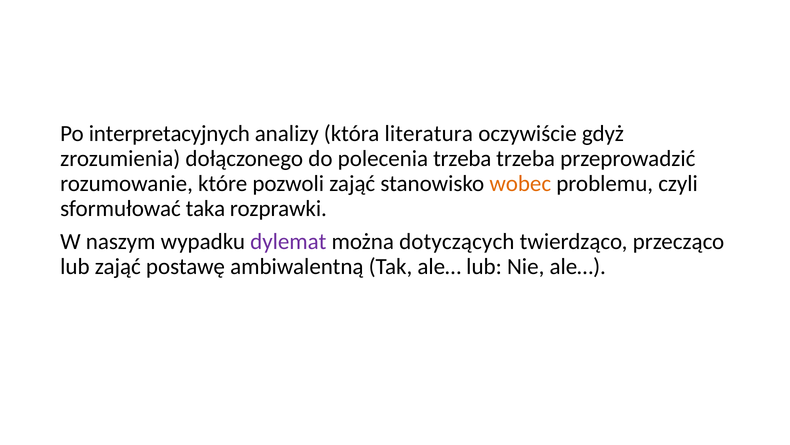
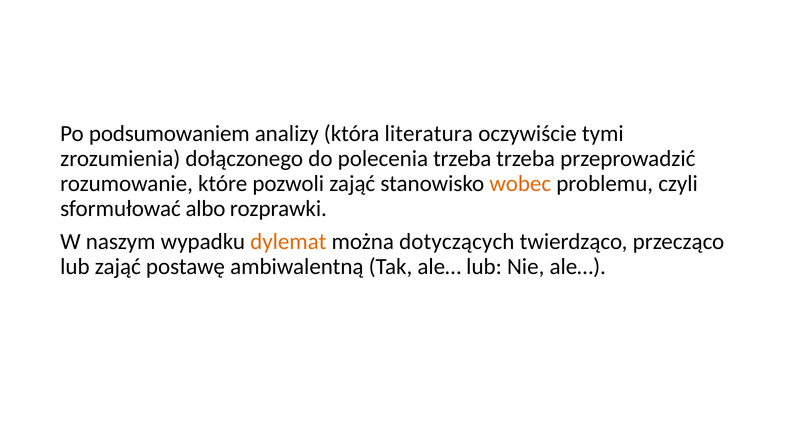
interpretacyjnych: interpretacyjnych -> podsumowaniem (169, 134)
gdyż: gdyż -> tymi (603, 134)
taka: taka -> albo (205, 208)
dylemat colour: purple -> orange (288, 241)
